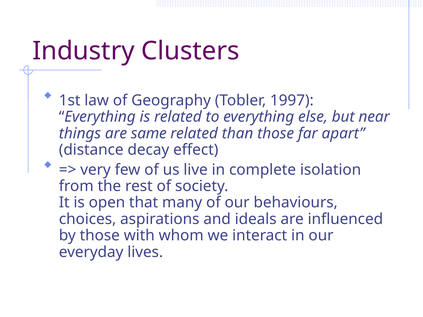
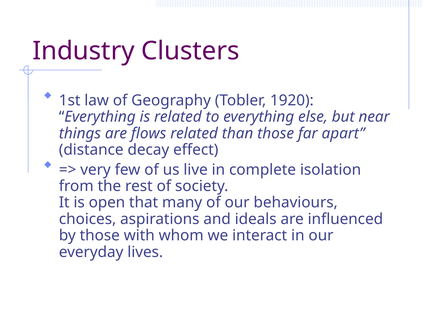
1997: 1997 -> 1920 (292, 100)
same: same -> flows (149, 133)
